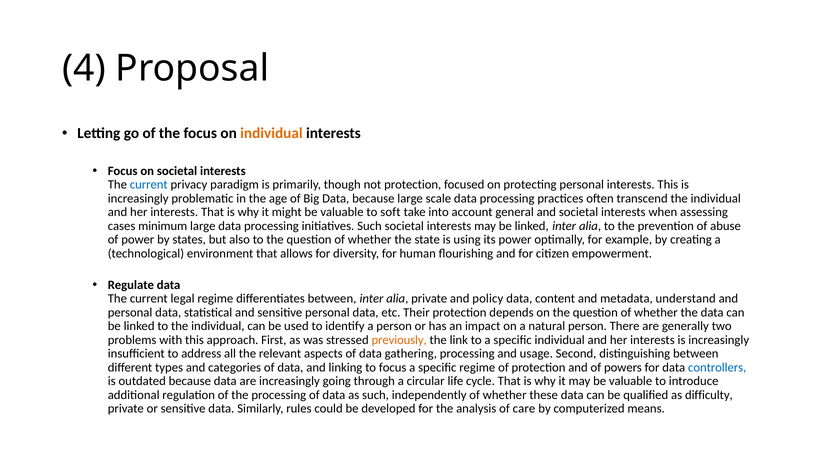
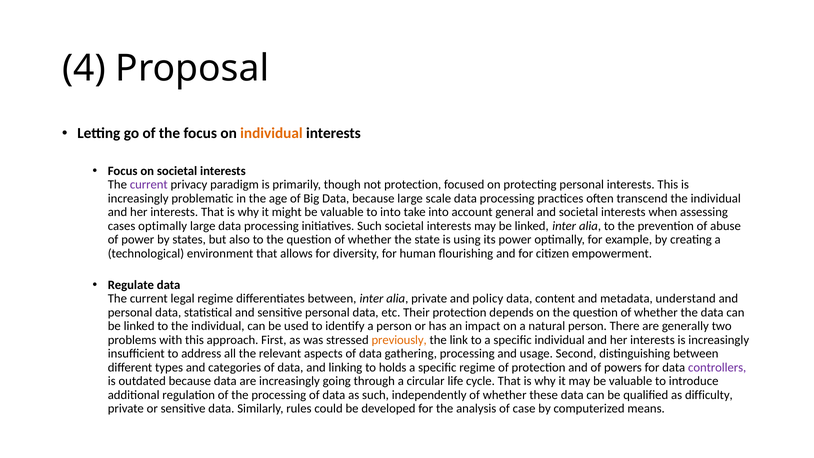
current colour: blue -> purple (149, 185)
to soft: soft -> into (390, 212)
cases minimum: minimum -> optimally (163, 226)
to focus: focus -> holds (393, 367)
controllers colour: blue -> purple (717, 367)
care: care -> case (524, 409)
